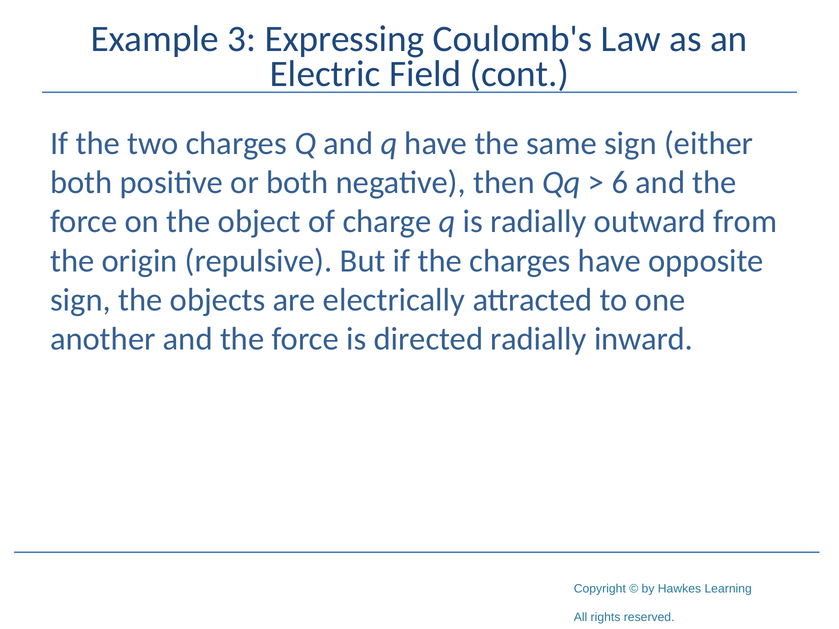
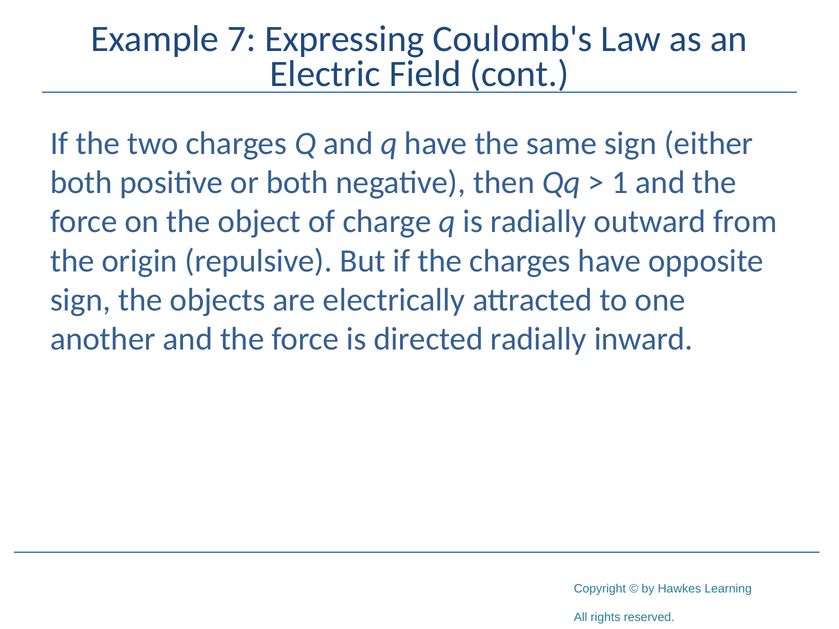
3: 3 -> 7 (242, 39)
6: 6 -> 1 (620, 183)
